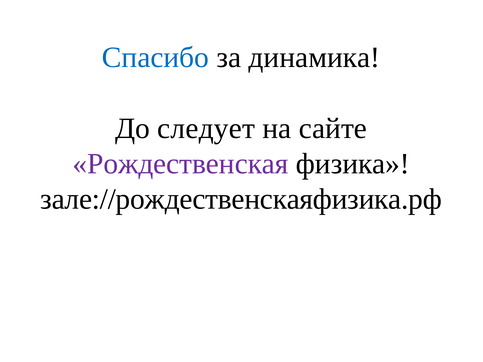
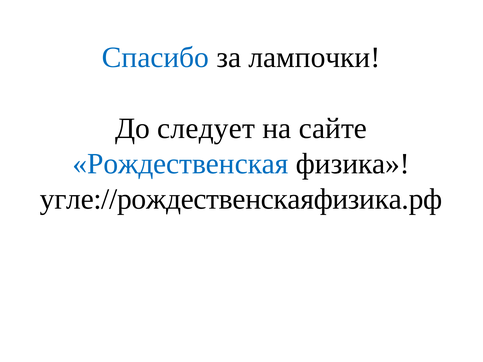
динамика: динамика -> лампочки (314, 57)
Рождественская colour: purple -> blue (180, 164)
зале://рождественскаяфизика.рф: зале://рождественскаяфизика.рф -> угле://рождественскаяфизика.рф (241, 199)
